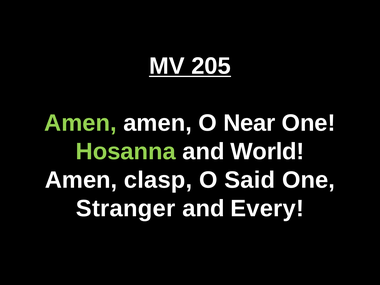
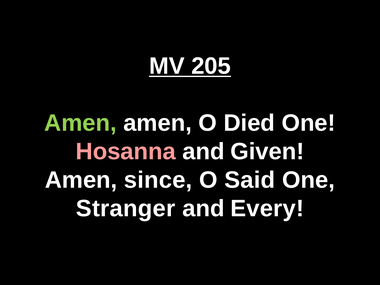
Near: Near -> Died (249, 123)
Hosanna colour: light green -> pink (126, 151)
World: World -> Given (267, 151)
clasp: clasp -> since (158, 180)
